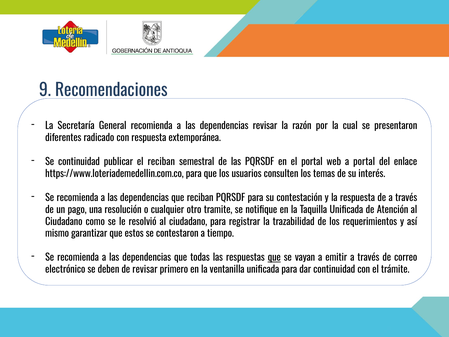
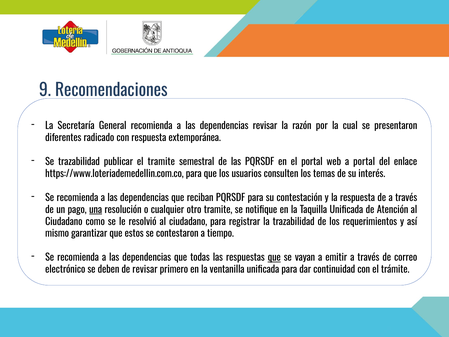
Se continuidad: continuidad -> trazabilidad (79, 162)
el reciban: reciban -> tramite (161, 162)
una underline: none -> present (96, 210)
